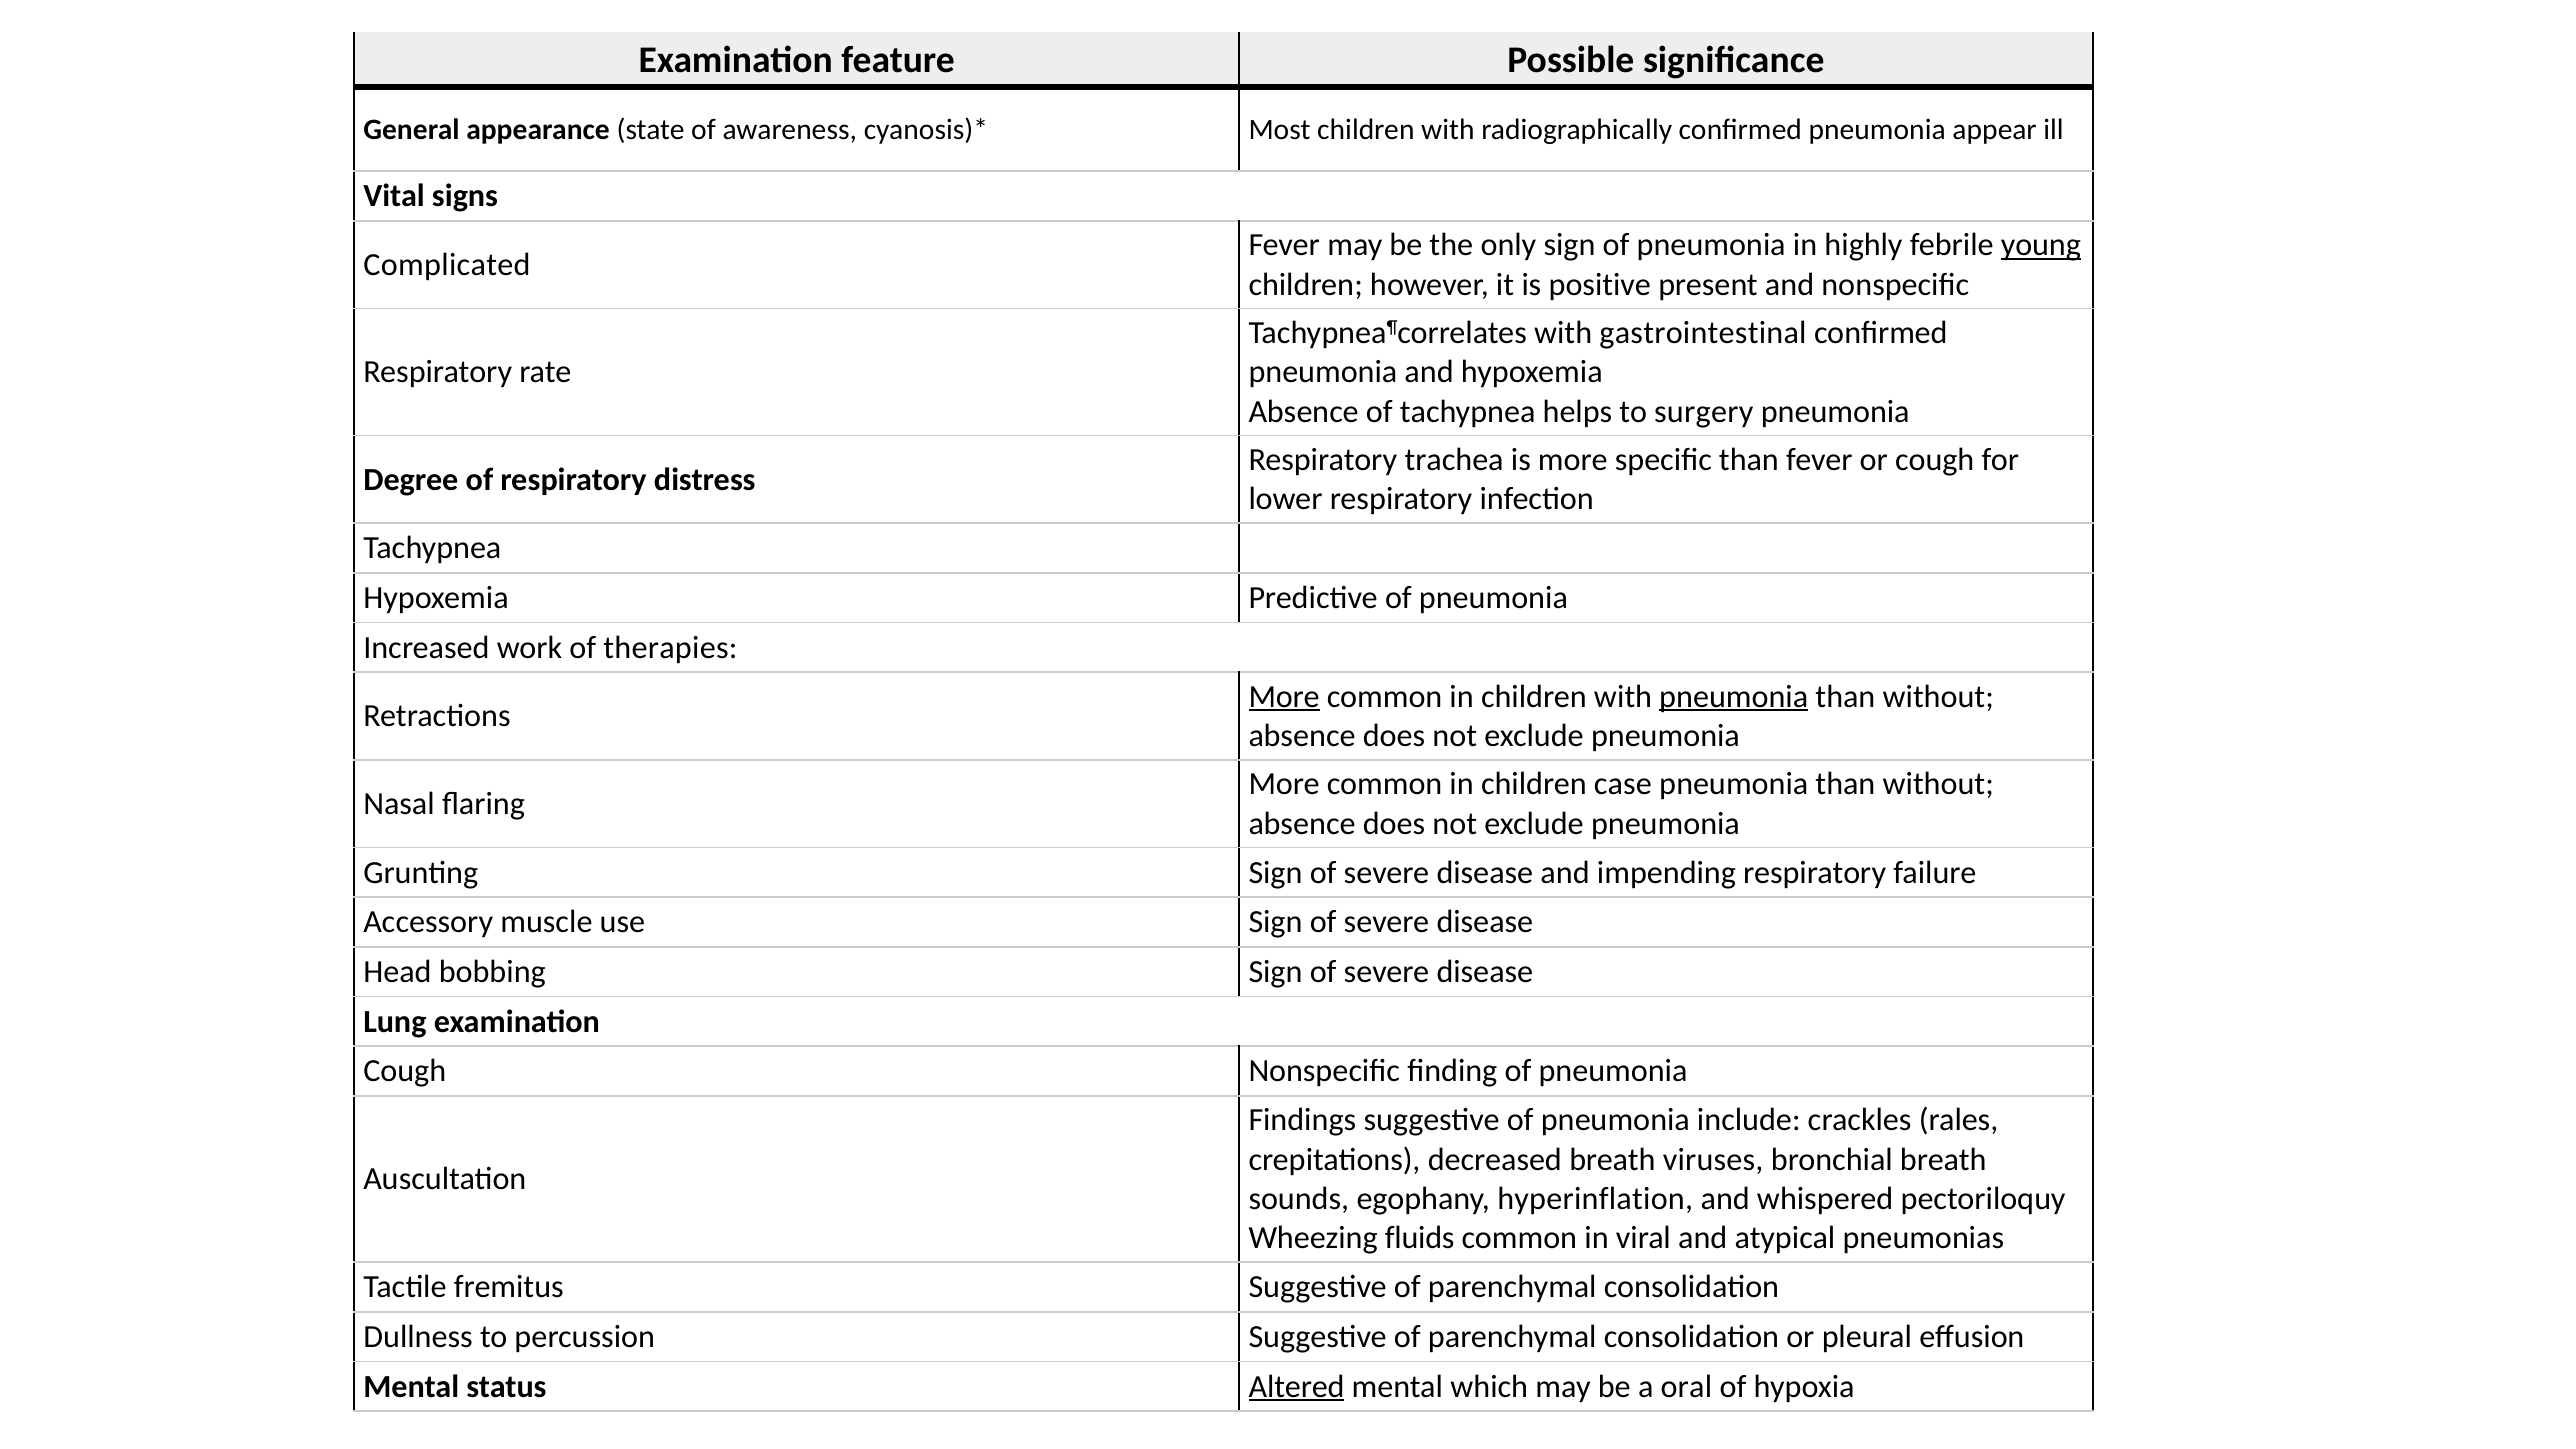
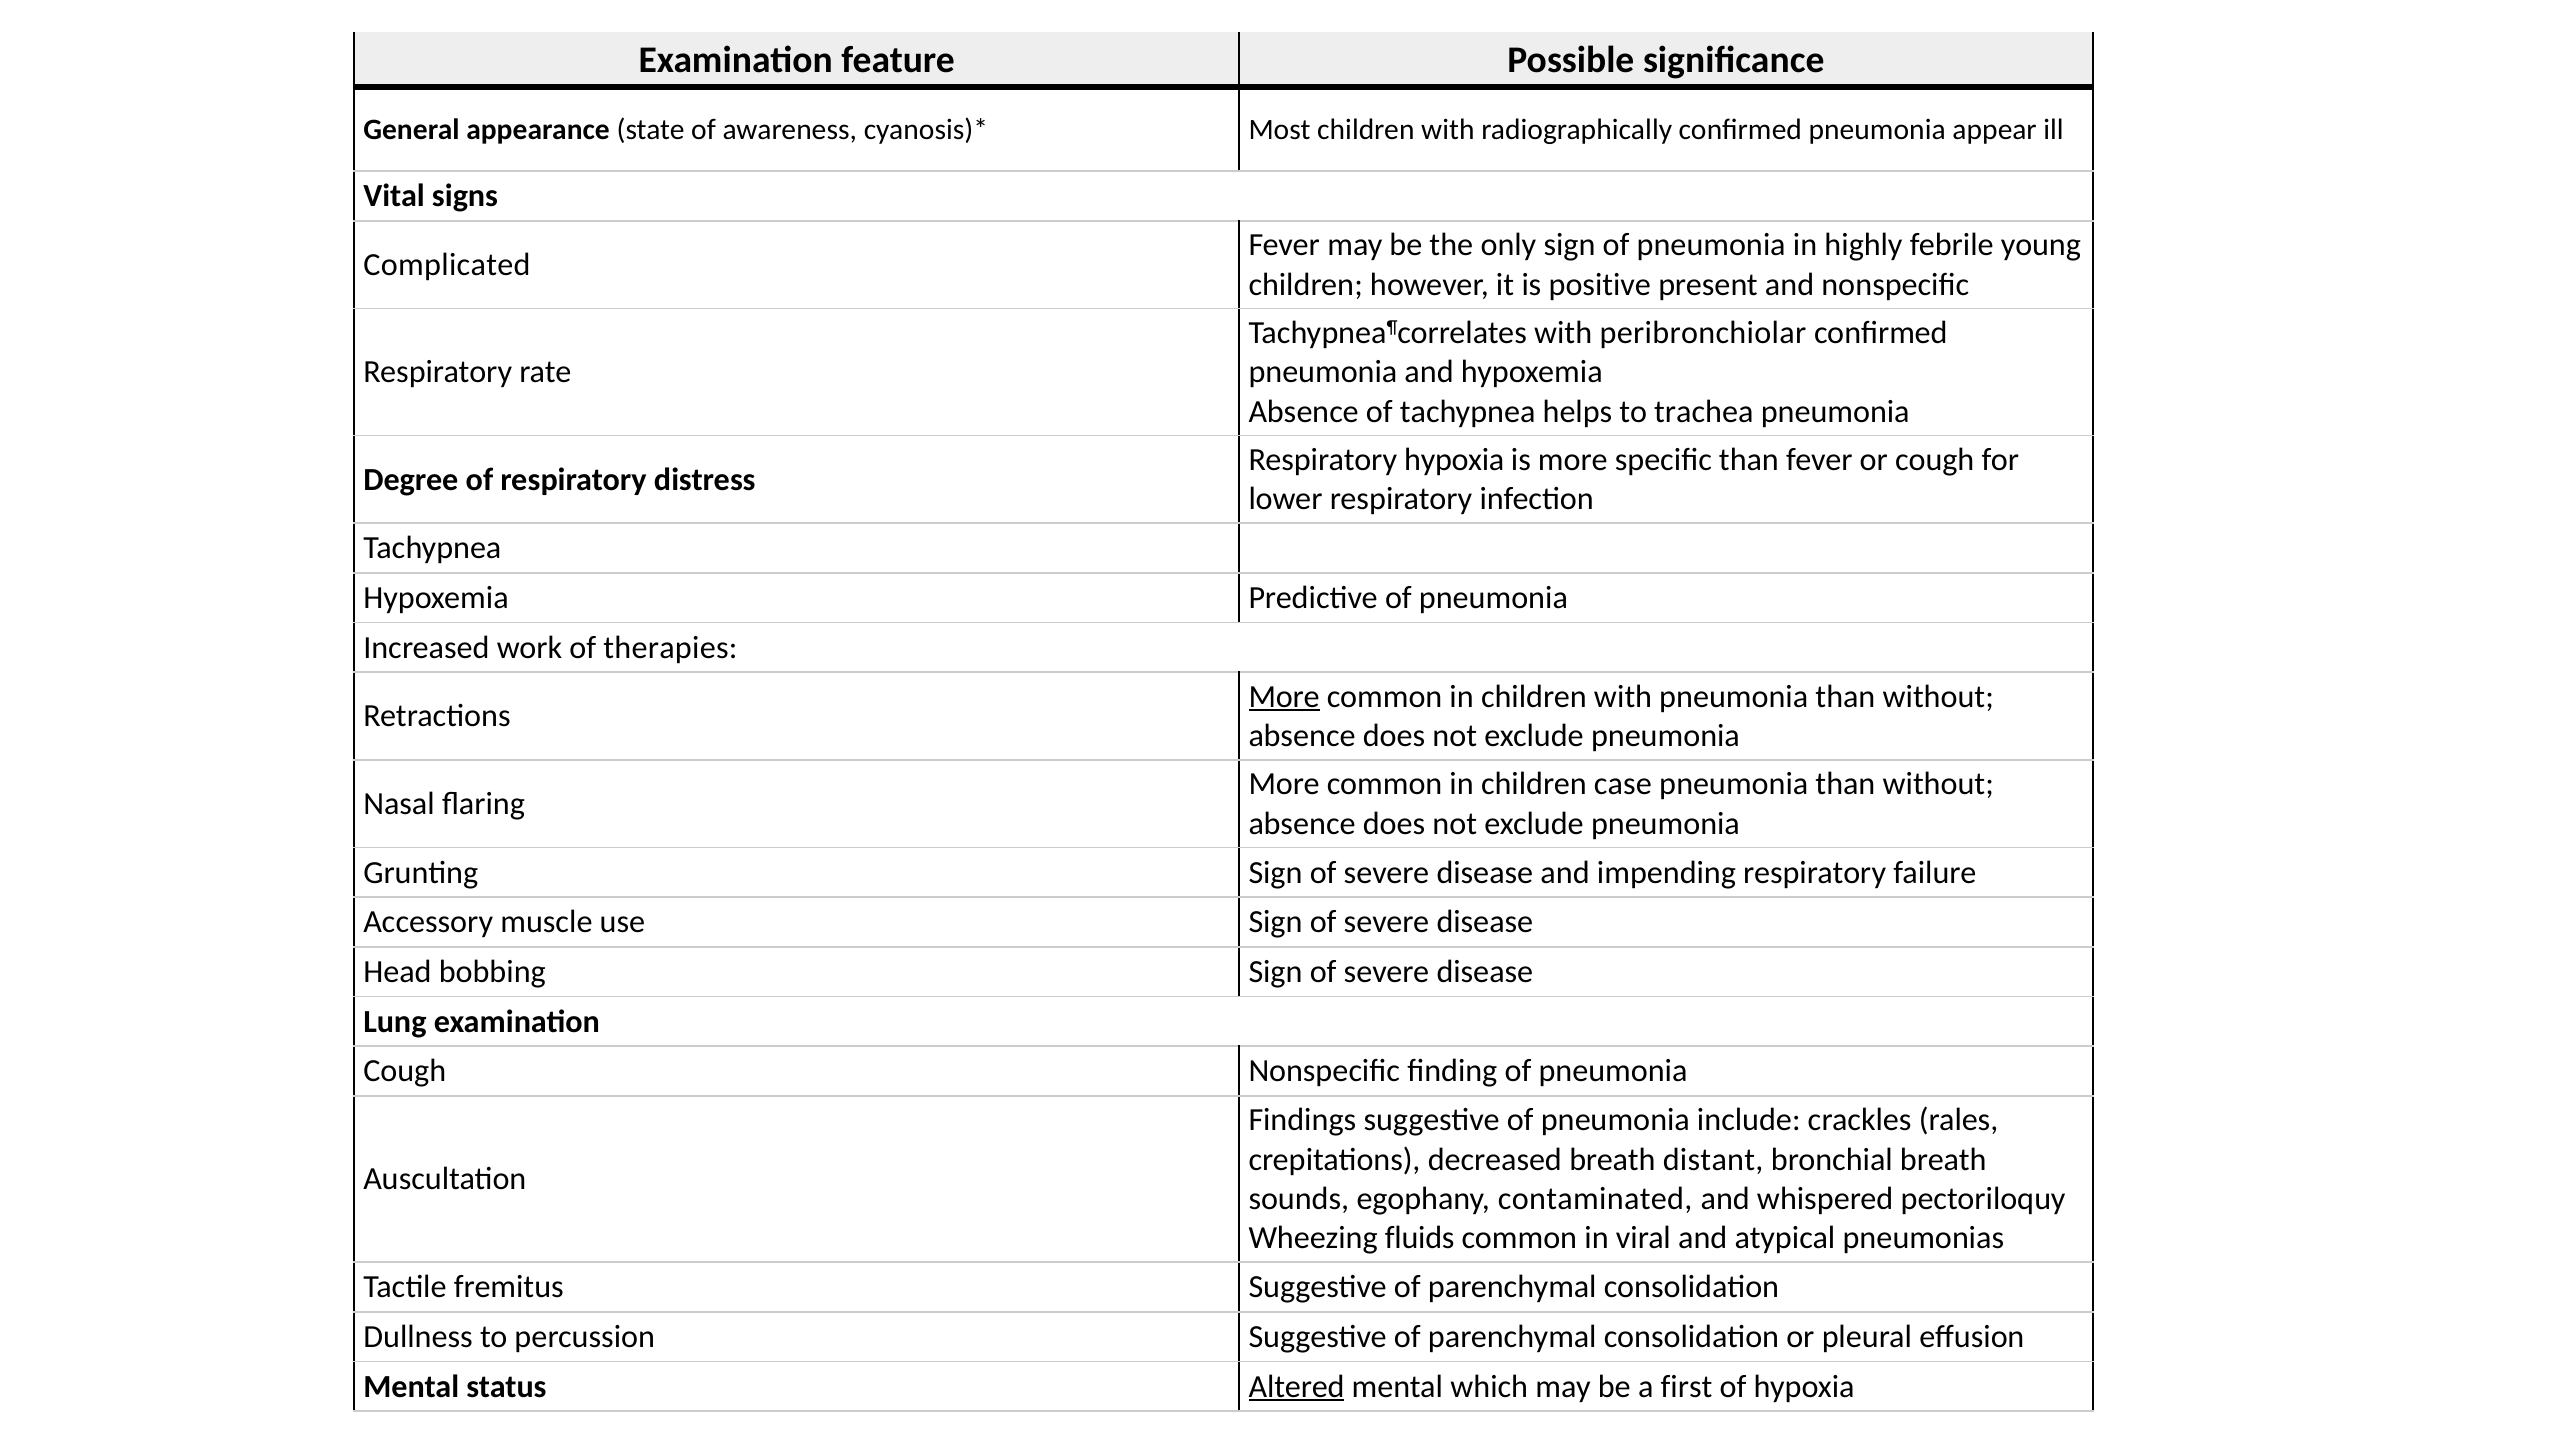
young underline: present -> none (2041, 245)
gastrointestinal: gastrointestinal -> peribronchiolar (1703, 333)
surgery: surgery -> trachea (1704, 411)
Respiratory trachea: trachea -> hypoxia (1454, 460)
pneumonia underline: present -> none (1734, 697)
viruses: viruses -> distant (1713, 1160)
hyperinflation: hyperinflation -> contaminated (1595, 1199)
oral: oral -> first (1686, 1386)
